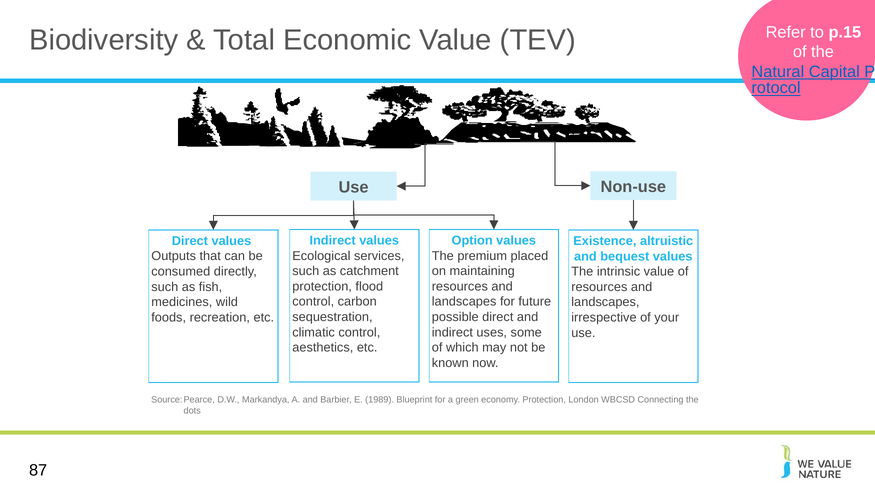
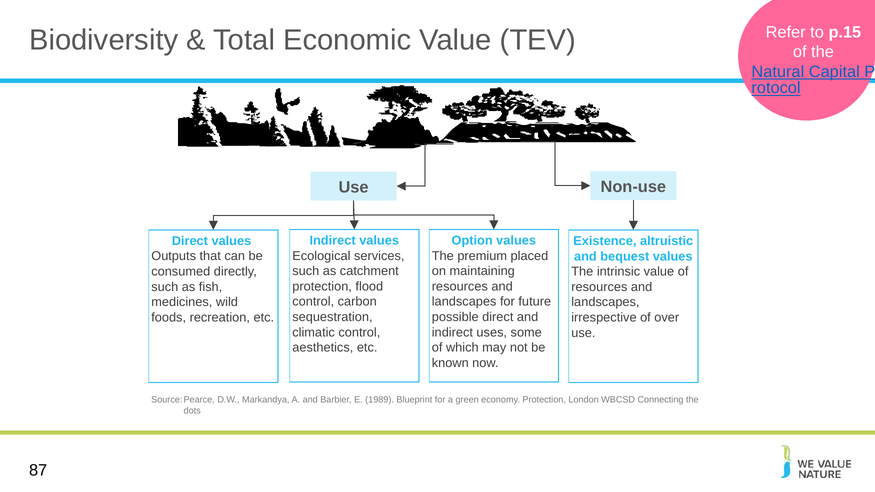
your: your -> over (667, 318)
